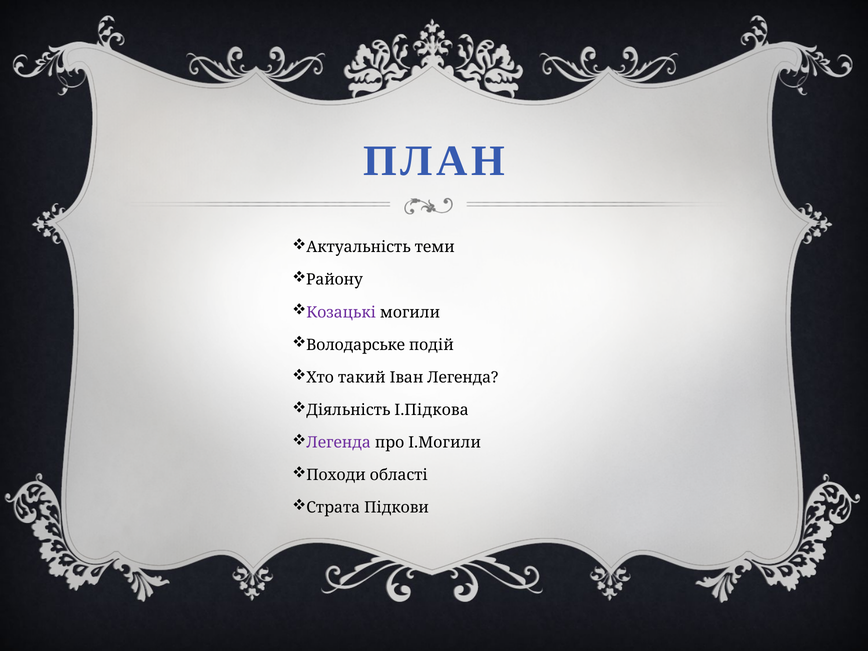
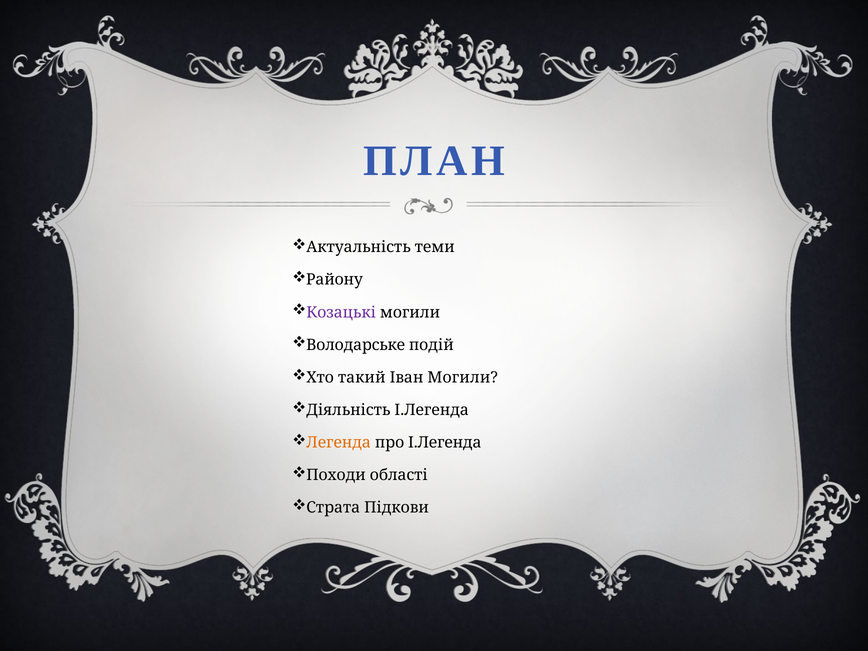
Іван Легенда: Легенда -> Могили (463, 377)
Діяльність І.Підкова: І.Підкова -> І.Легенда (432, 410)
Легенда colour: purple -> orange (339, 443)
про І.Могили: І.Могили -> І.Легенда (445, 443)
